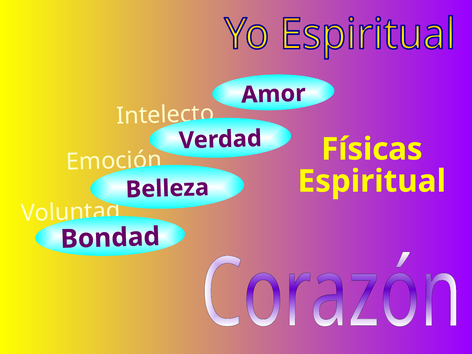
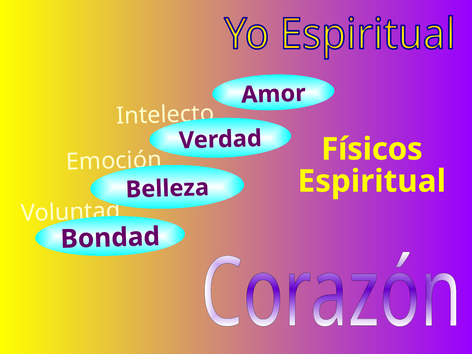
Físicas: Físicas -> Físicos (372, 149)
